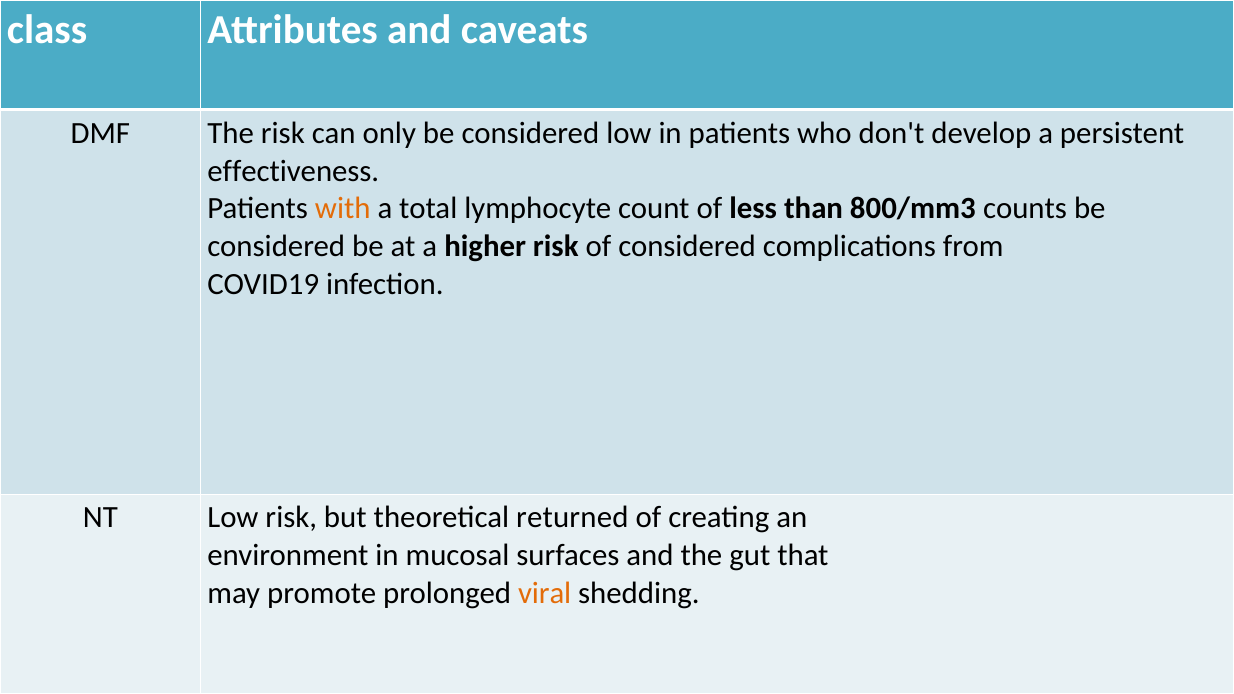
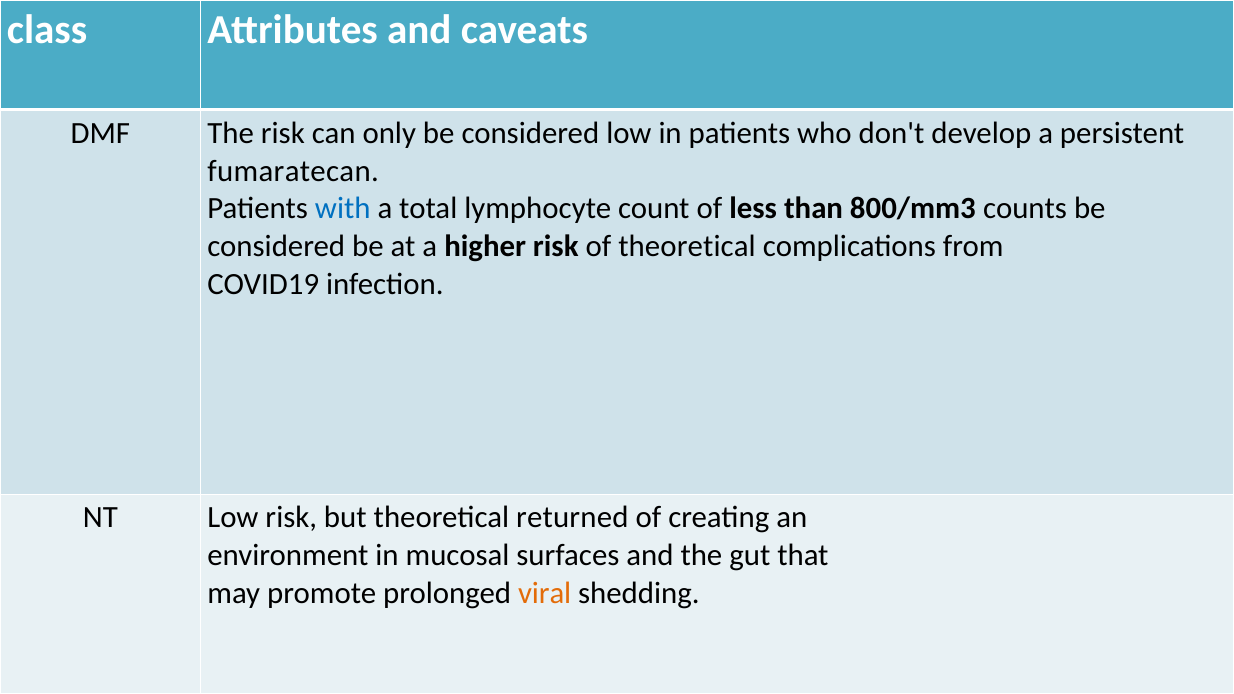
effectiveness: effectiveness -> fumaratecan (293, 171)
with colour: orange -> blue (343, 209)
of considered: considered -> theoretical (687, 246)
